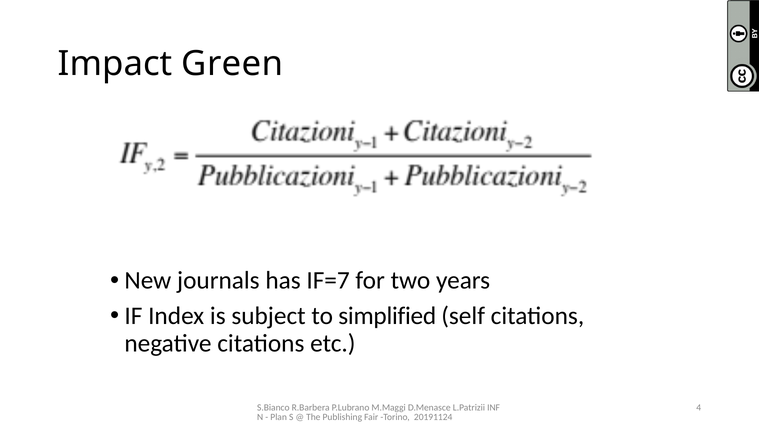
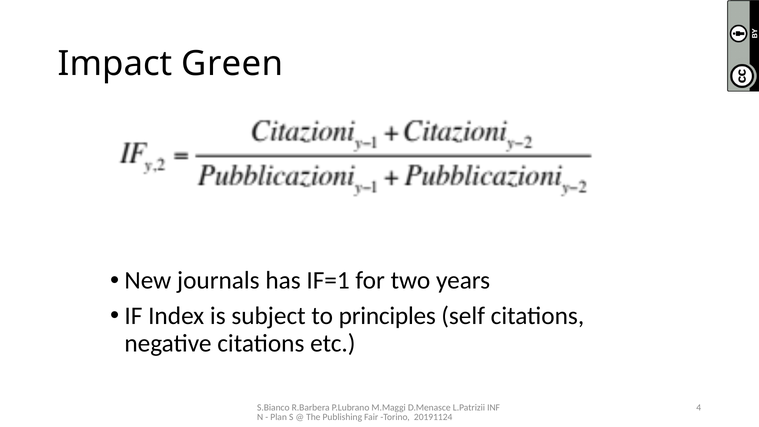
IF=7: IF=7 -> IF=1 (328, 281)
simplified: simplified -> principles (387, 316)
